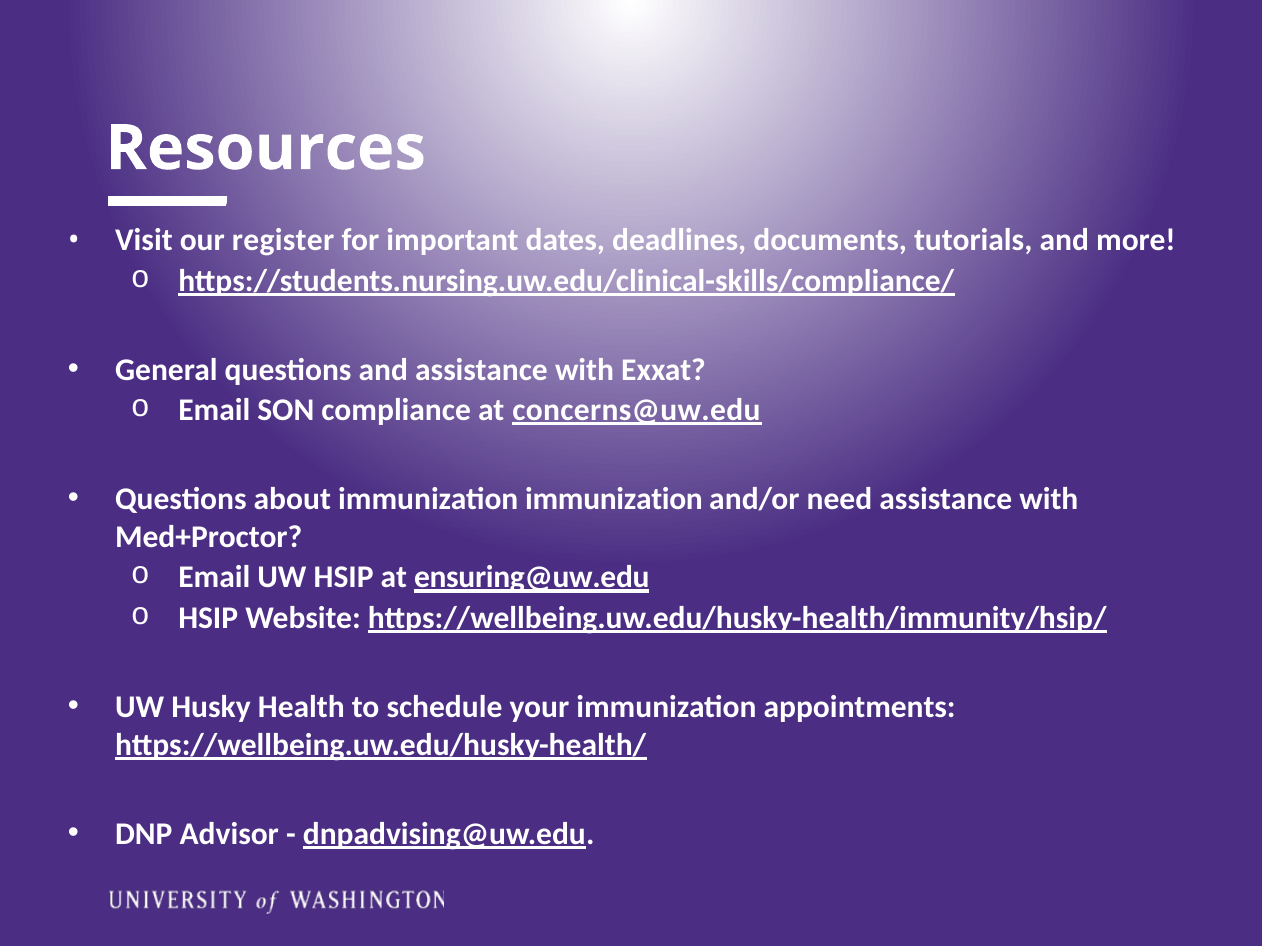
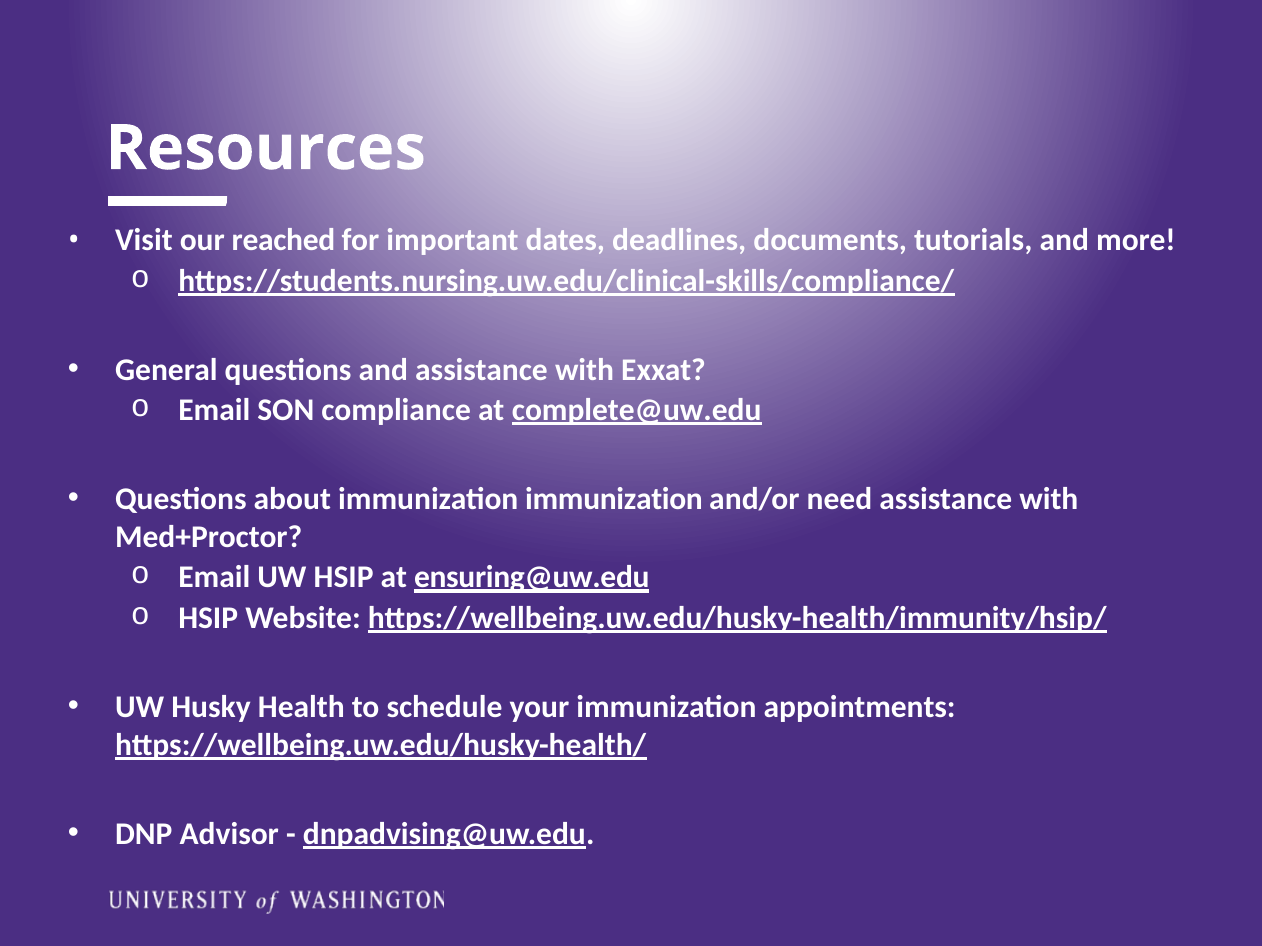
register: register -> reached (283, 241)
concerns@uw.edu: concerns@uw.edu -> complete@uw.edu (637, 410)
